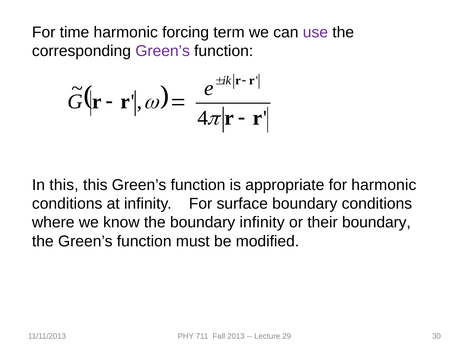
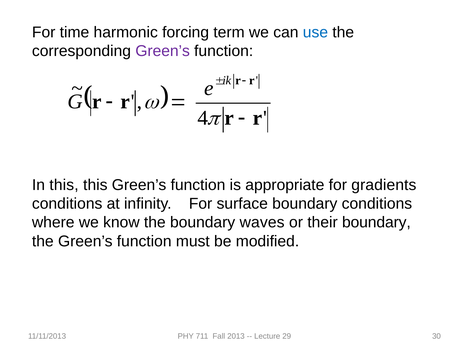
use colour: purple -> blue (315, 32)
for harmonic: harmonic -> gradients (384, 185)
boundary infinity: infinity -> waves (262, 222)
